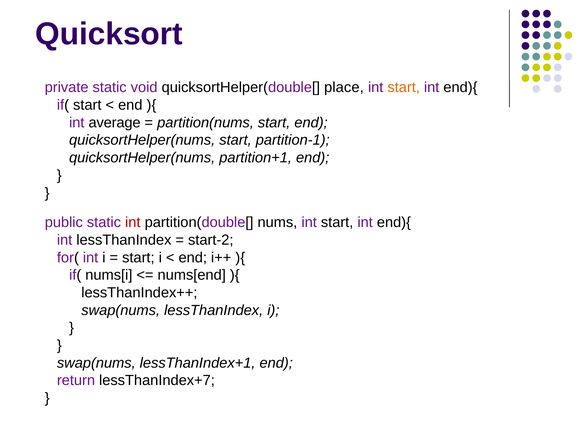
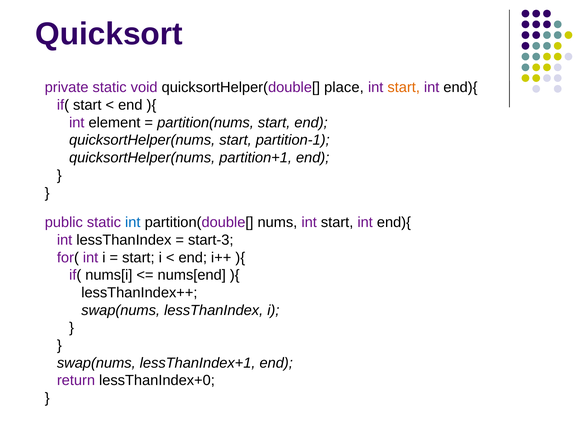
average: average -> element (114, 123)
int colour: red -> blue (133, 222)
start-2: start-2 -> start-3 (211, 240)
lessThanIndex+7: lessThanIndex+7 -> lessThanIndex+0 (157, 380)
